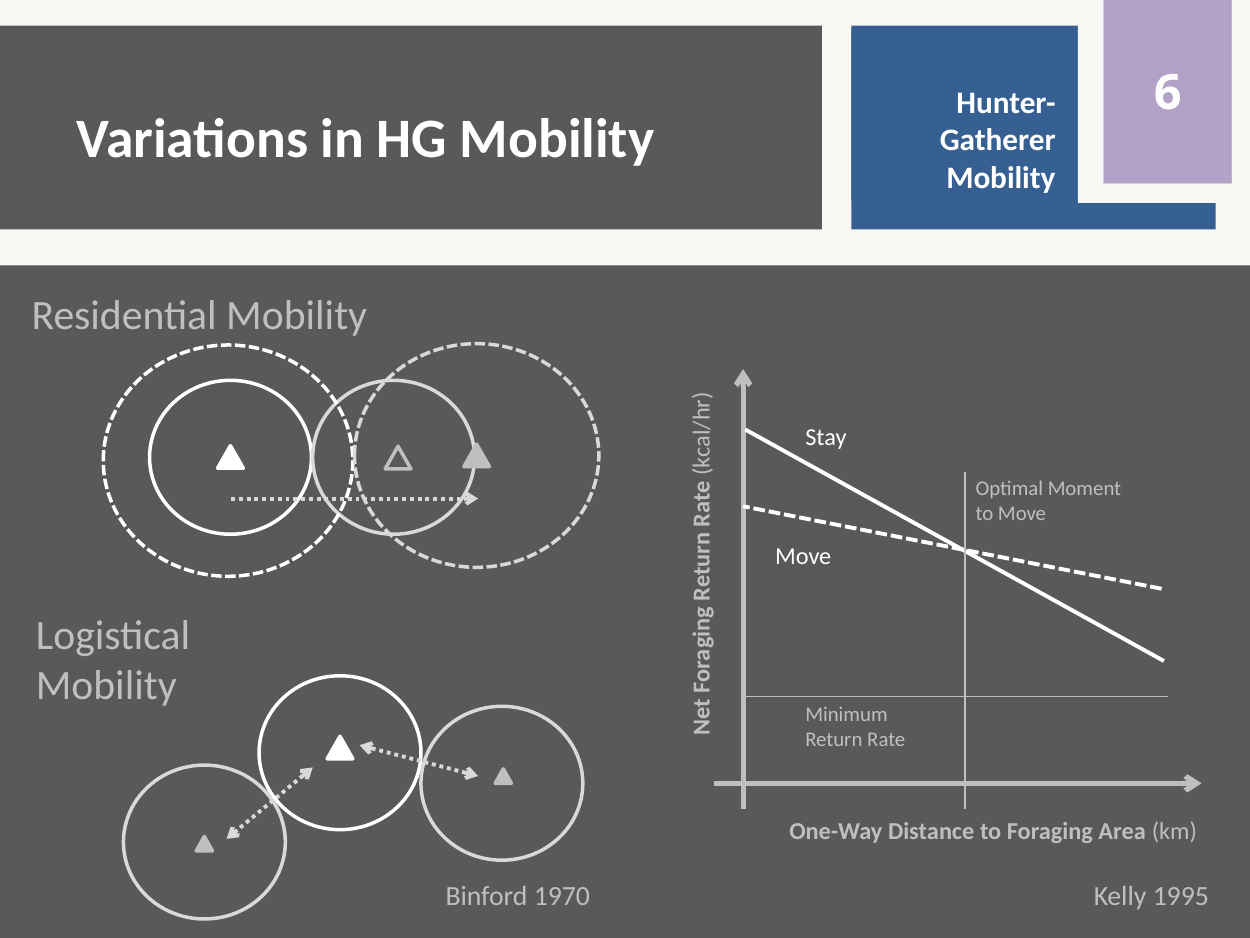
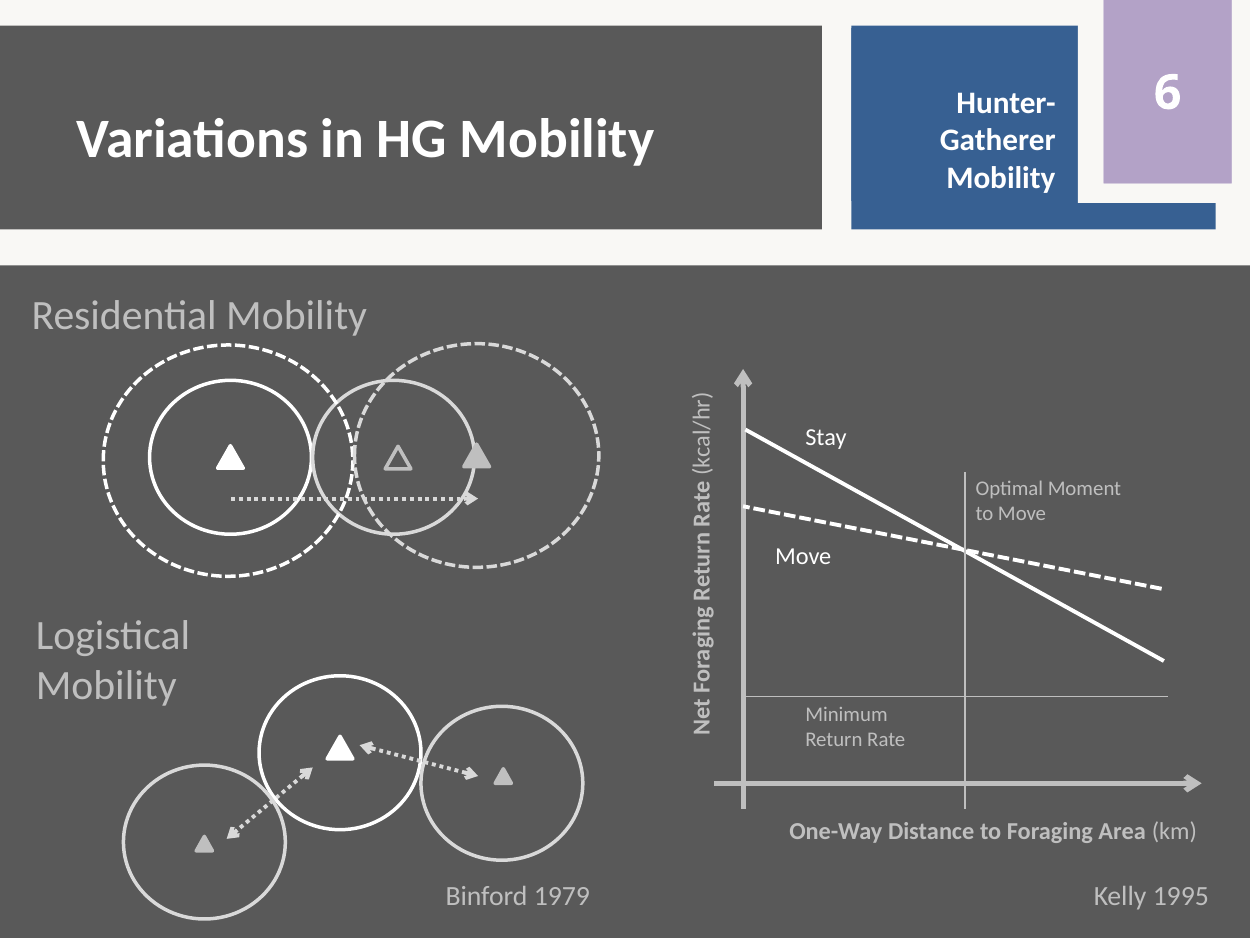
1970: 1970 -> 1979 (562, 896)
